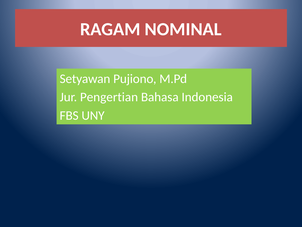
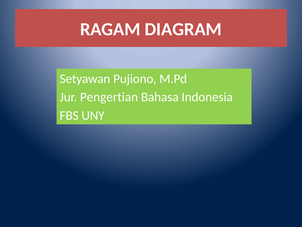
NOMINAL: NOMINAL -> DIAGRAM (183, 29)
